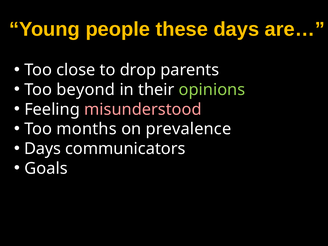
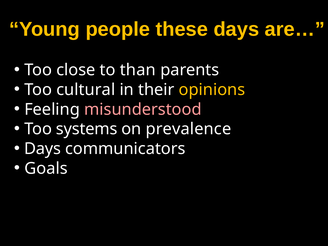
drop: drop -> than (138, 70)
beyond: beyond -> cultural (86, 90)
opinions colour: light green -> yellow (212, 90)
months: months -> systems (87, 129)
